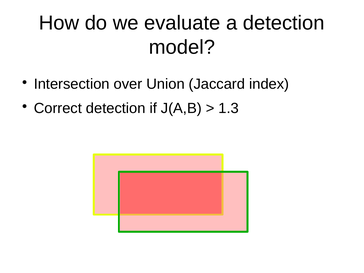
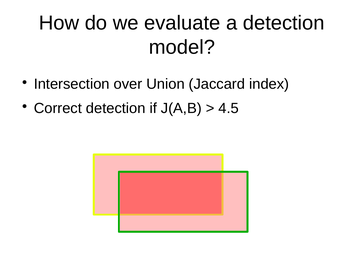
1.3: 1.3 -> 4.5 (229, 108)
